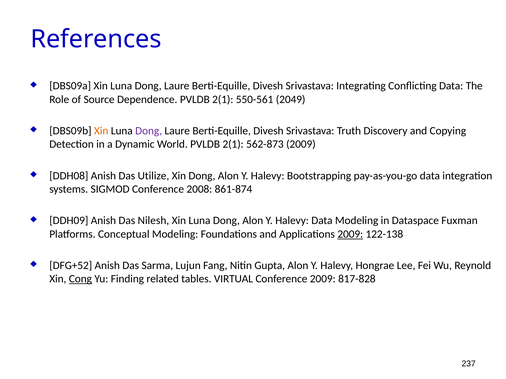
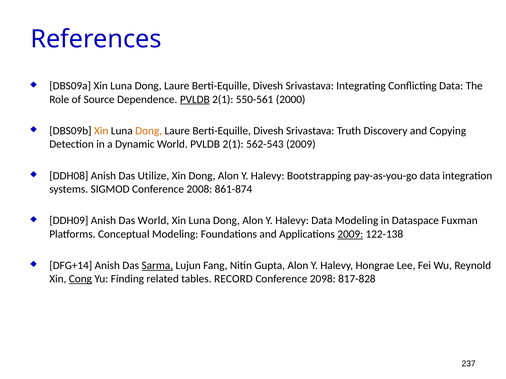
PVLDB underline: none -> present (195, 99)
2049: 2049 -> 2000 (291, 99)
Dong colour: purple -> orange (149, 131)
562-873: 562-873 -> 562-543 (265, 144)
Das Nilesh: Nilesh -> World (153, 221)
DFG+52: DFG+52 -> DFG+14 (71, 266)
Sarma underline: none -> present (157, 266)
VIRTUAL: VIRTUAL -> RECORD (233, 279)
Conference 2009: 2009 -> 2098 (323, 279)
